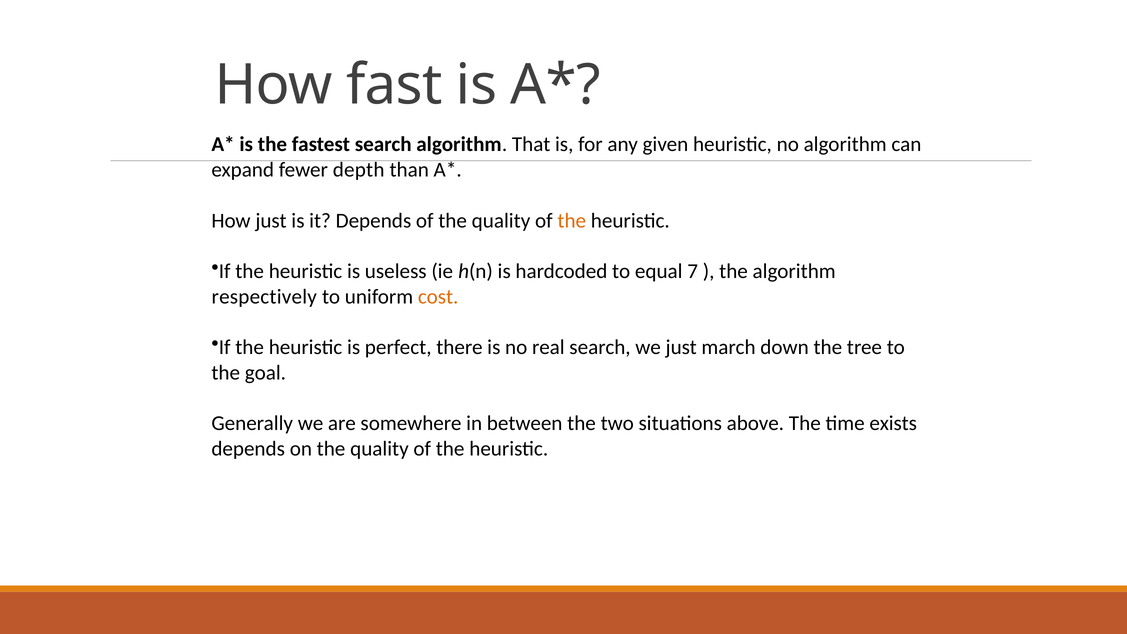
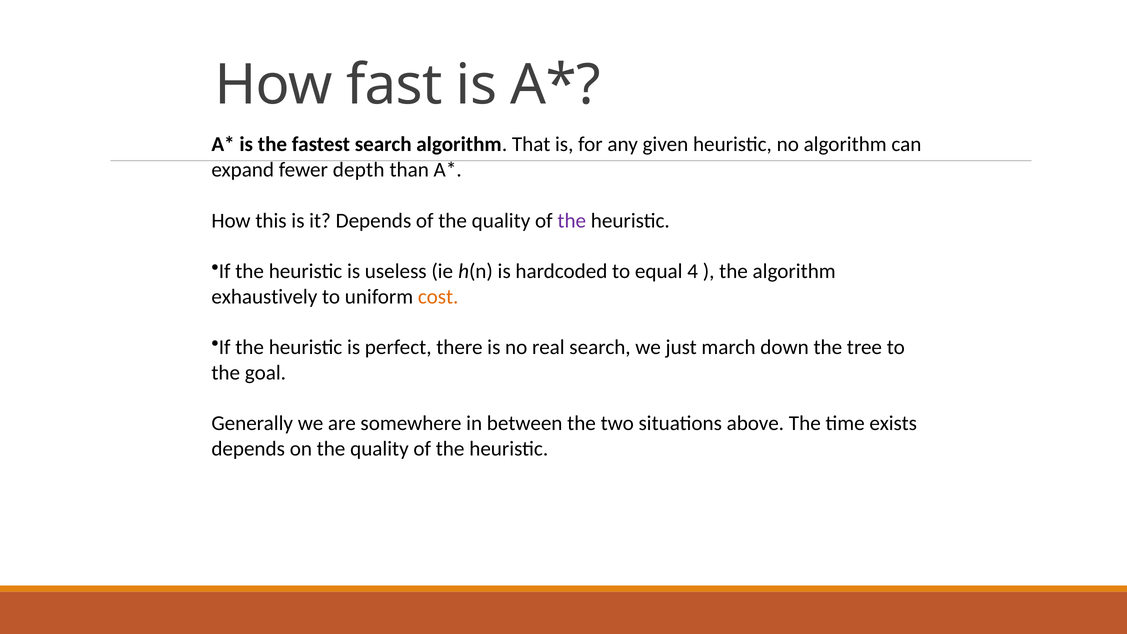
How just: just -> this (271, 221)
the colour: orange -> purple (572, 221)
7: 7 -> 4 (693, 271)
respectively: respectively -> exhaustively (264, 297)
